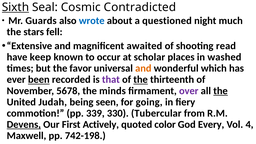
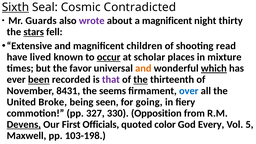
wrote colour: blue -> purple (92, 21)
a questioned: questioned -> magnificent (167, 21)
much: much -> thirty (231, 21)
stars underline: none -> present (34, 32)
awaited: awaited -> children (144, 46)
keep: keep -> lived (40, 57)
occur underline: none -> present (109, 57)
washed: washed -> mixture (224, 57)
which underline: none -> present (214, 68)
5678: 5678 -> 8431 (68, 91)
minds: minds -> seems (113, 91)
over colour: purple -> blue (189, 91)
the underline: present -> none (221, 91)
Judah: Judah -> Broke (53, 102)
339: 339 -> 327 (95, 113)
Tubercular: Tubercular -> Opposition (156, 113)
Actively: Actively -> Officials (101, 124)
4: 4 -> 5 (249, 124)
742-198: 742-198 -> 103-198 (85, 136)
